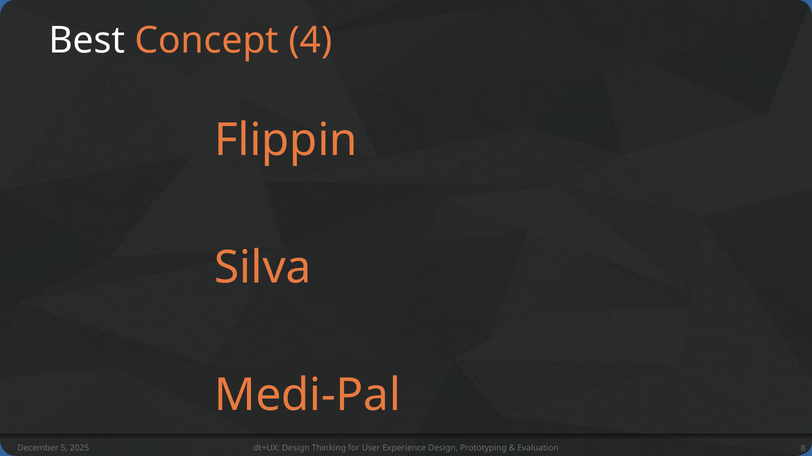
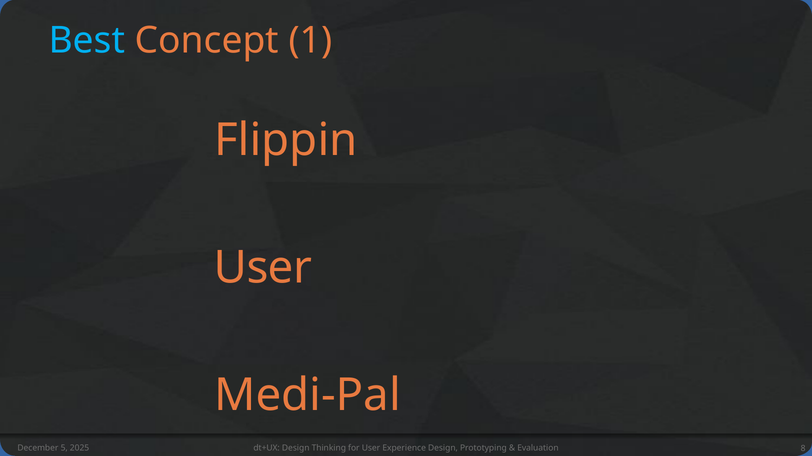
Best colour: white -> light blue (87, 41)
4: 4 -> 1 (310, 41)
Silva: Silva -> User (263, 268)
